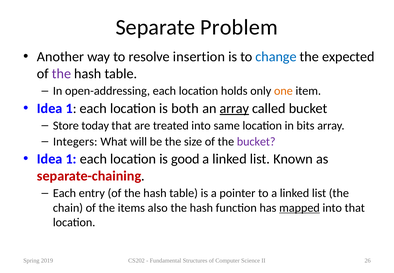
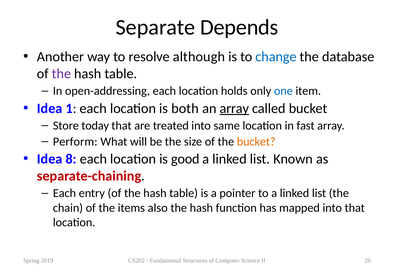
Problem: Problem -> Depends (239, 27)
insertion: insertion -> although (199, 57)
expected: expected -> database (348, 57)
one colour: orange -> blue (283, 91)
bits: bits -> fast (306, 125)
Integers: Integers -> Perform (75, 142)
bucket colour: purple -> orange (256, 142)
1: 1 -> 8 (71, 159)
mapped underline: present -> none (299, 208)
